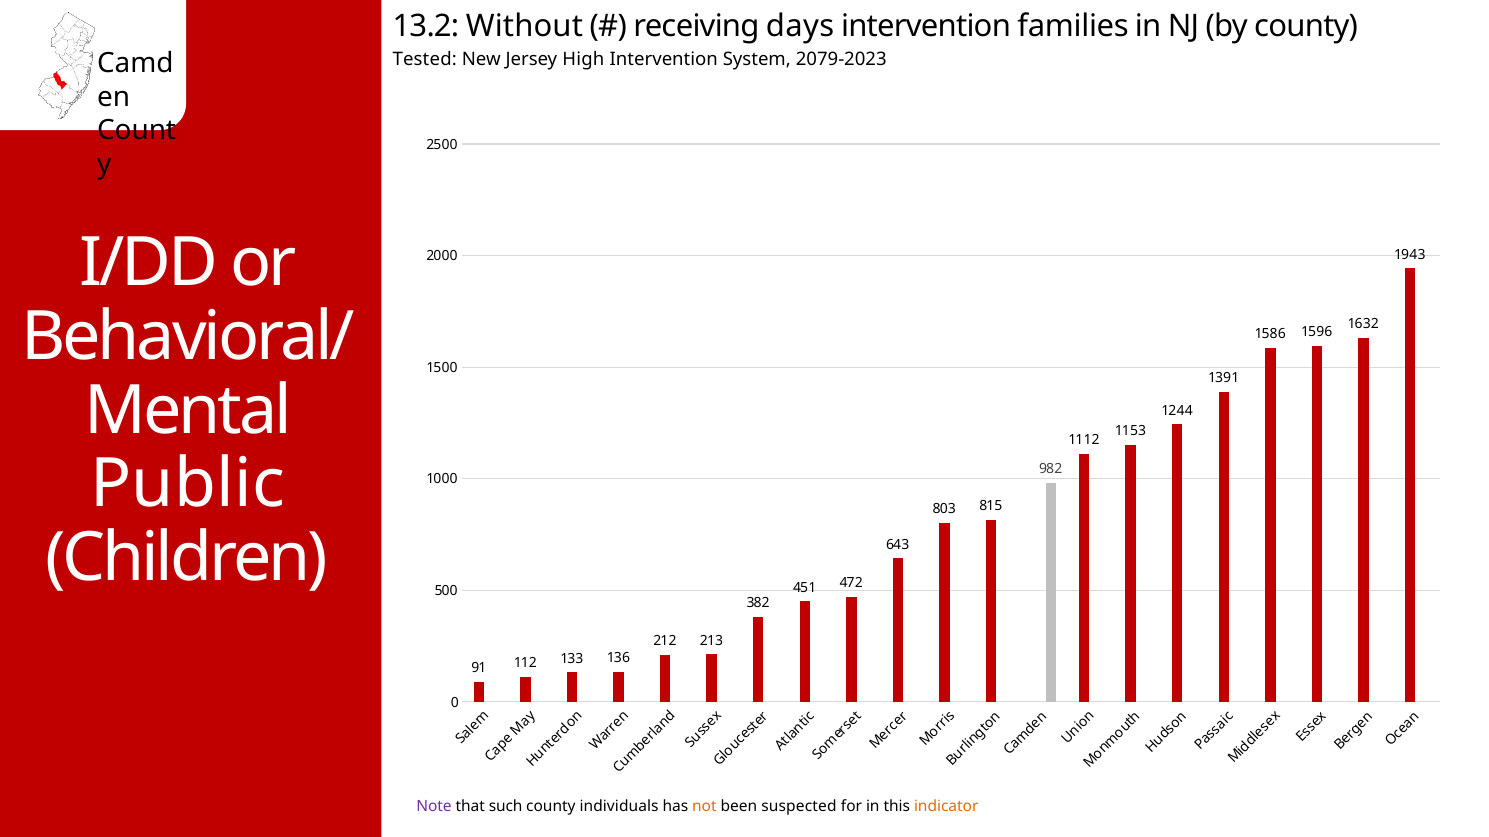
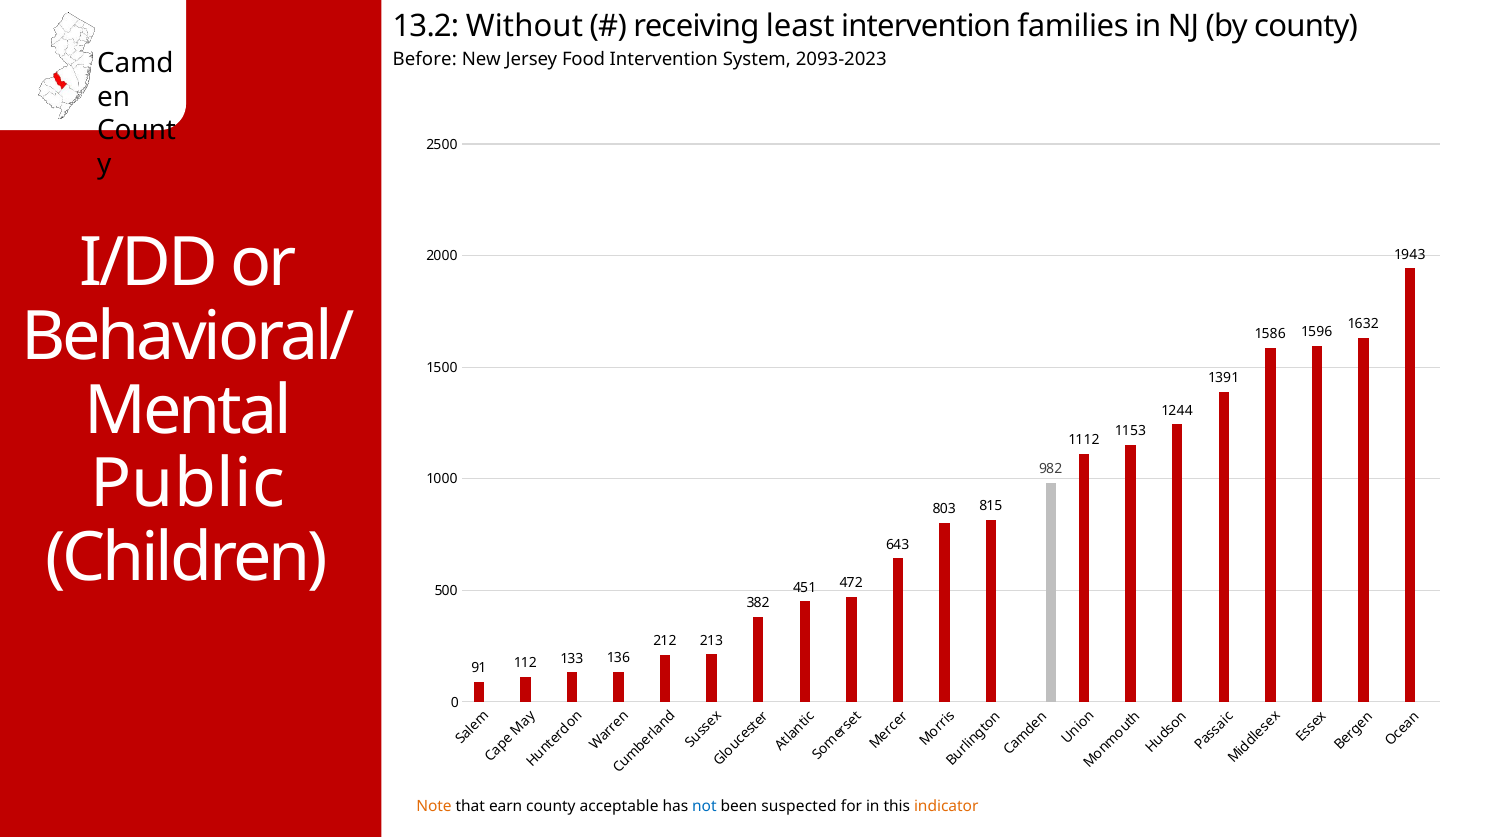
days: days -> least (800, 26)
Tested: Tested -> Before (425, 59)
High: High -> Food (584, 59)
2079-2023: 2079-2023 -> 2093-2023 (841, 59)
Note colour: purple -> orange (434, 807)
such: such -> earn (506, 807)
individuals: individuals -> acceptable (619, 807)
not colour: orange -> blue (704, 807)
